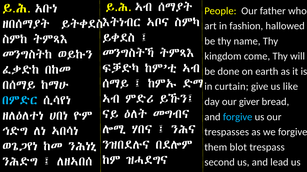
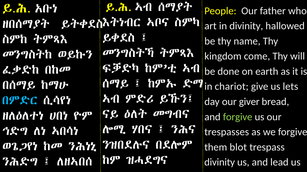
in fashion: fashion -> divinity (246, 26)
curtain: curtain -> chariot (232, 87)
like: like -> lets (290, 87)
forgive colour: light blue -> light green (238, 117)
second: second -> divinity (220, 163)
